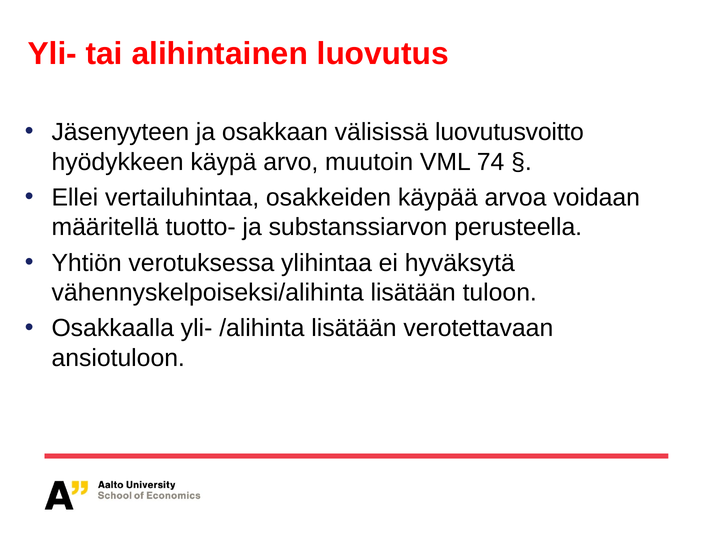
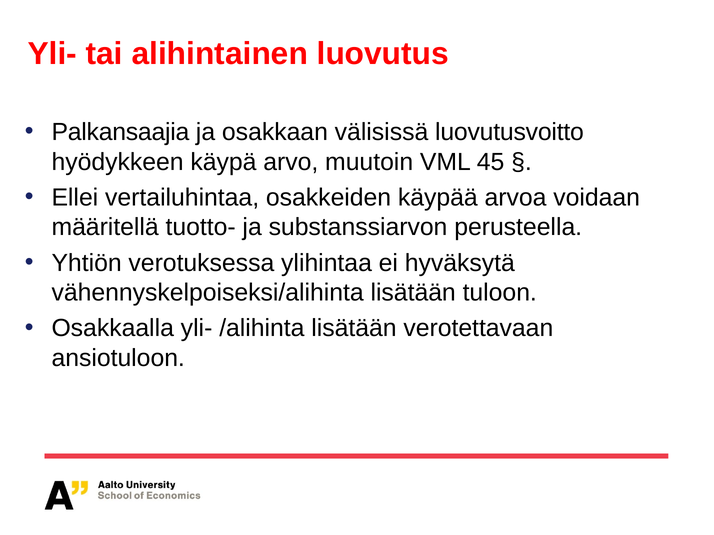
Jäsenyyteen: Jäsenyyteen -> Palkansaajia (120, 132)
74: 74 -> 45 (491, 162)
